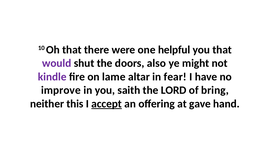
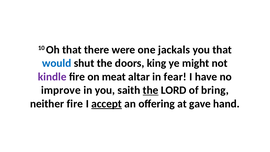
helpful: helpful -> jackals (174, 50)
would colour: purple -> blue (57, 63)
also: also -> king (157, 63)
lame: lame -> meat (114, 77)
the underline: none -> present (151, 90)
neither this: this -> fire (75, 104)
